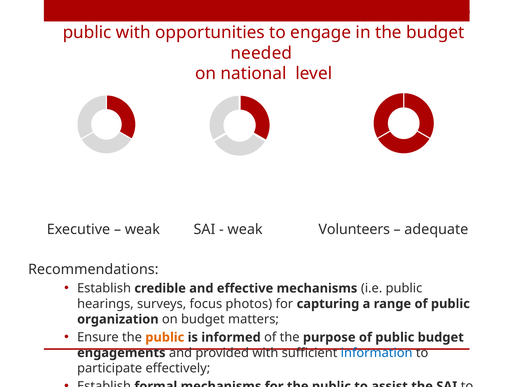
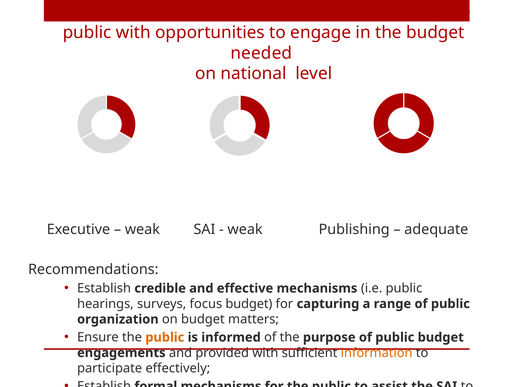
Volunteers: Volunteers -> Publishing (354, 229)
focus photos: photos -> budget (249, 304)
information colour: blue -> orange (377, 353)
